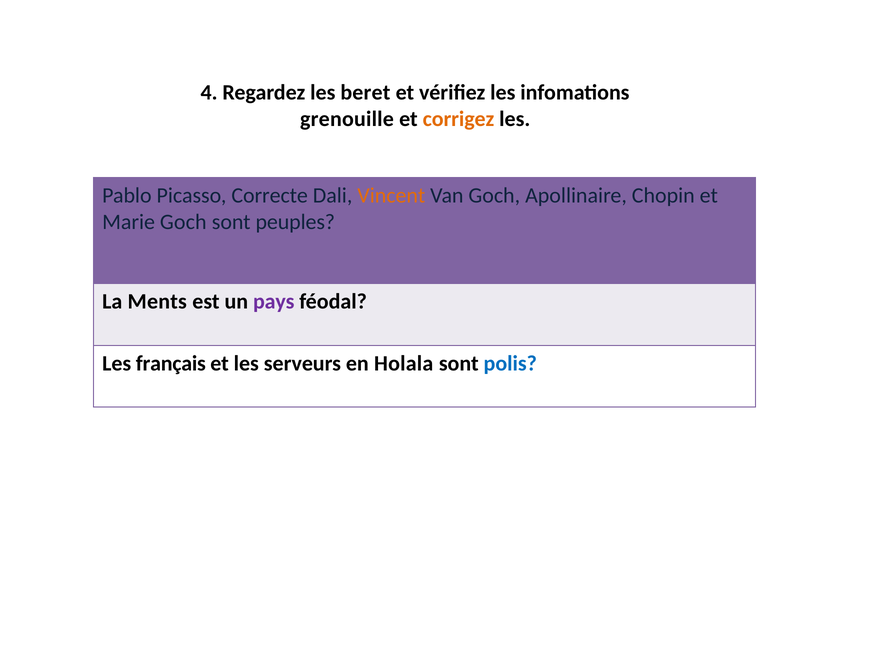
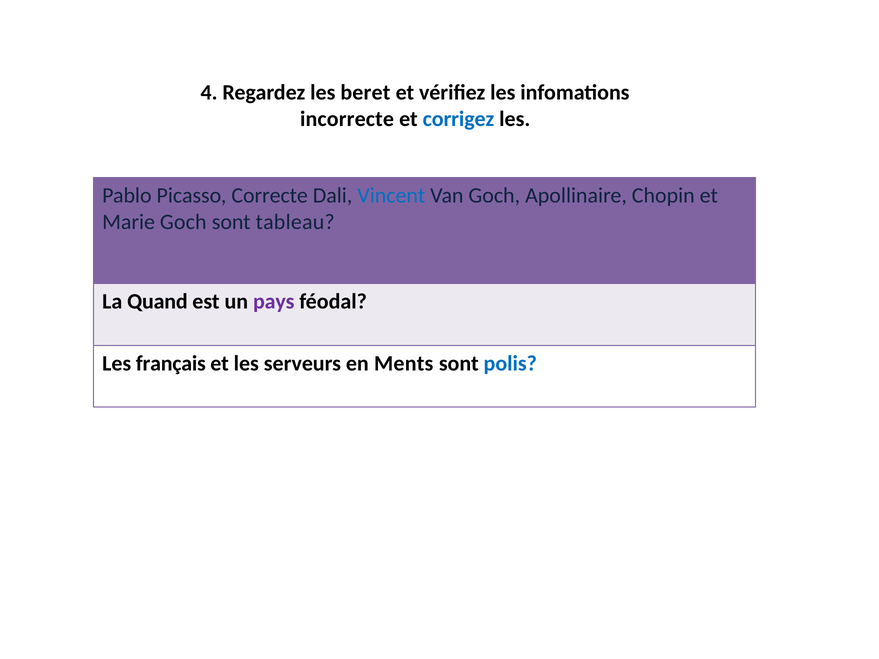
grenouille: grenouille -> incorrecte (347, 119)
corrigez colour: orange -> blue (459, 119)
Vincent colour: orange -> blue (391, 195)
peuples: peuples -> tableau (295, 222)
Ments: Ments -> Quand (157, 302)
Holala: Holala -> Ments (404, 363)
